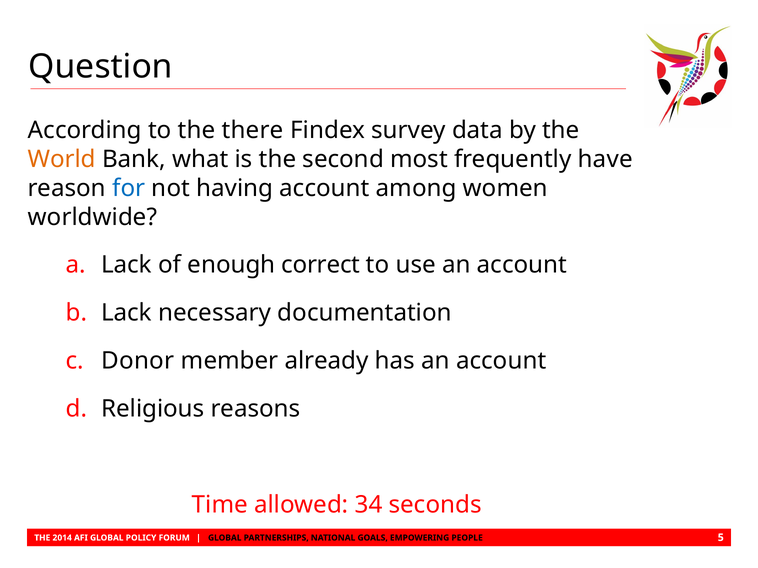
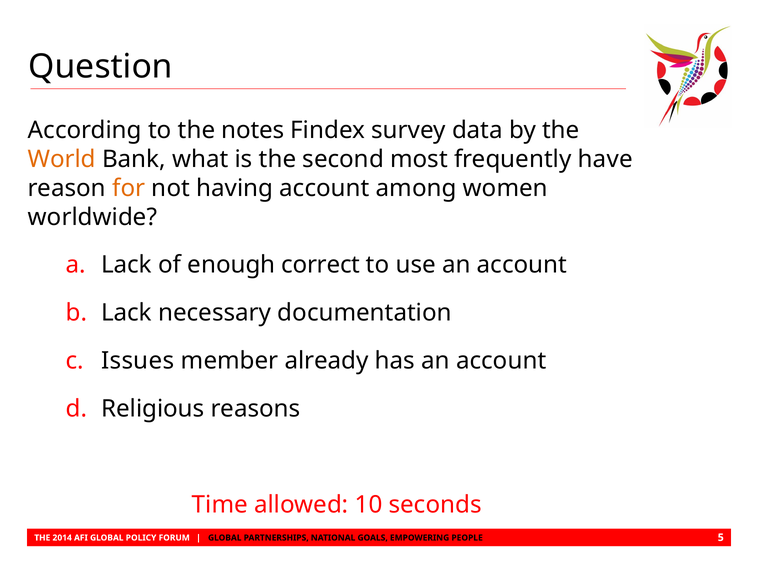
there: there -> notes (253, 130)
for colour: blue -> orange (129, 188)
Donor: Donor -> Issues (138, 361)
34: 34 -> 10 (369, 505)
